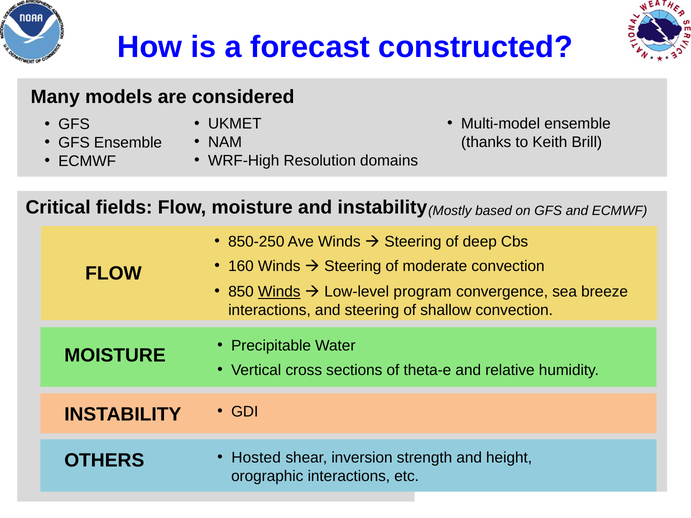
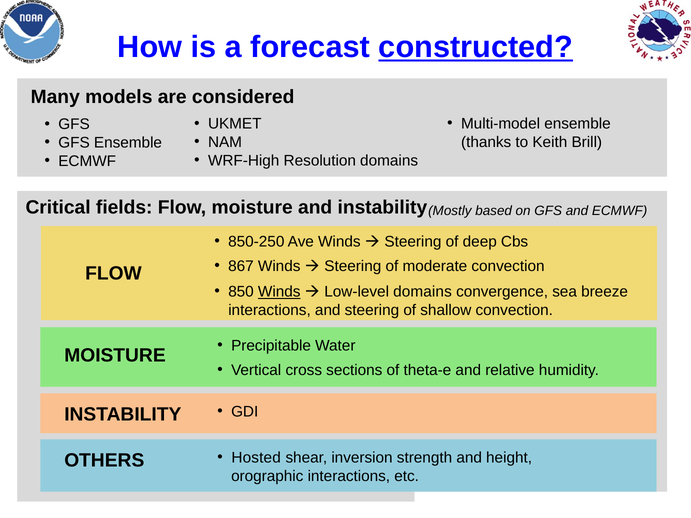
constructed underline: none -> present (476, 47)
160: 160 -> 867 (241, 266)
Low-level program: program -> domains (423, 292)
